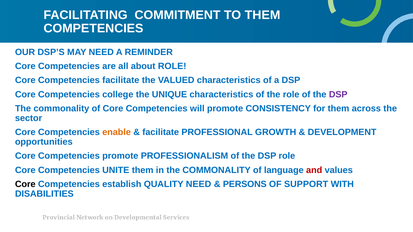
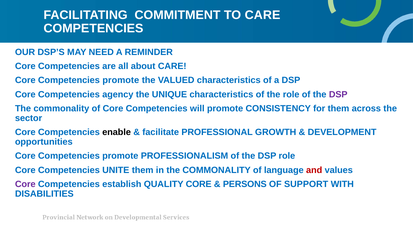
TO THEM: THEM -> CARE (263, 15)
about ROLE: ROLE -> CARE (172, 66)
facilitate: facilitate -> promote (121, 80)
college: college -> agency (118, 95)
enable colour: orange -> black (117, 132)
Core colour: black -> purple (25, 184)
QUALITY NEED: NEED -> CORE (199, 184)
